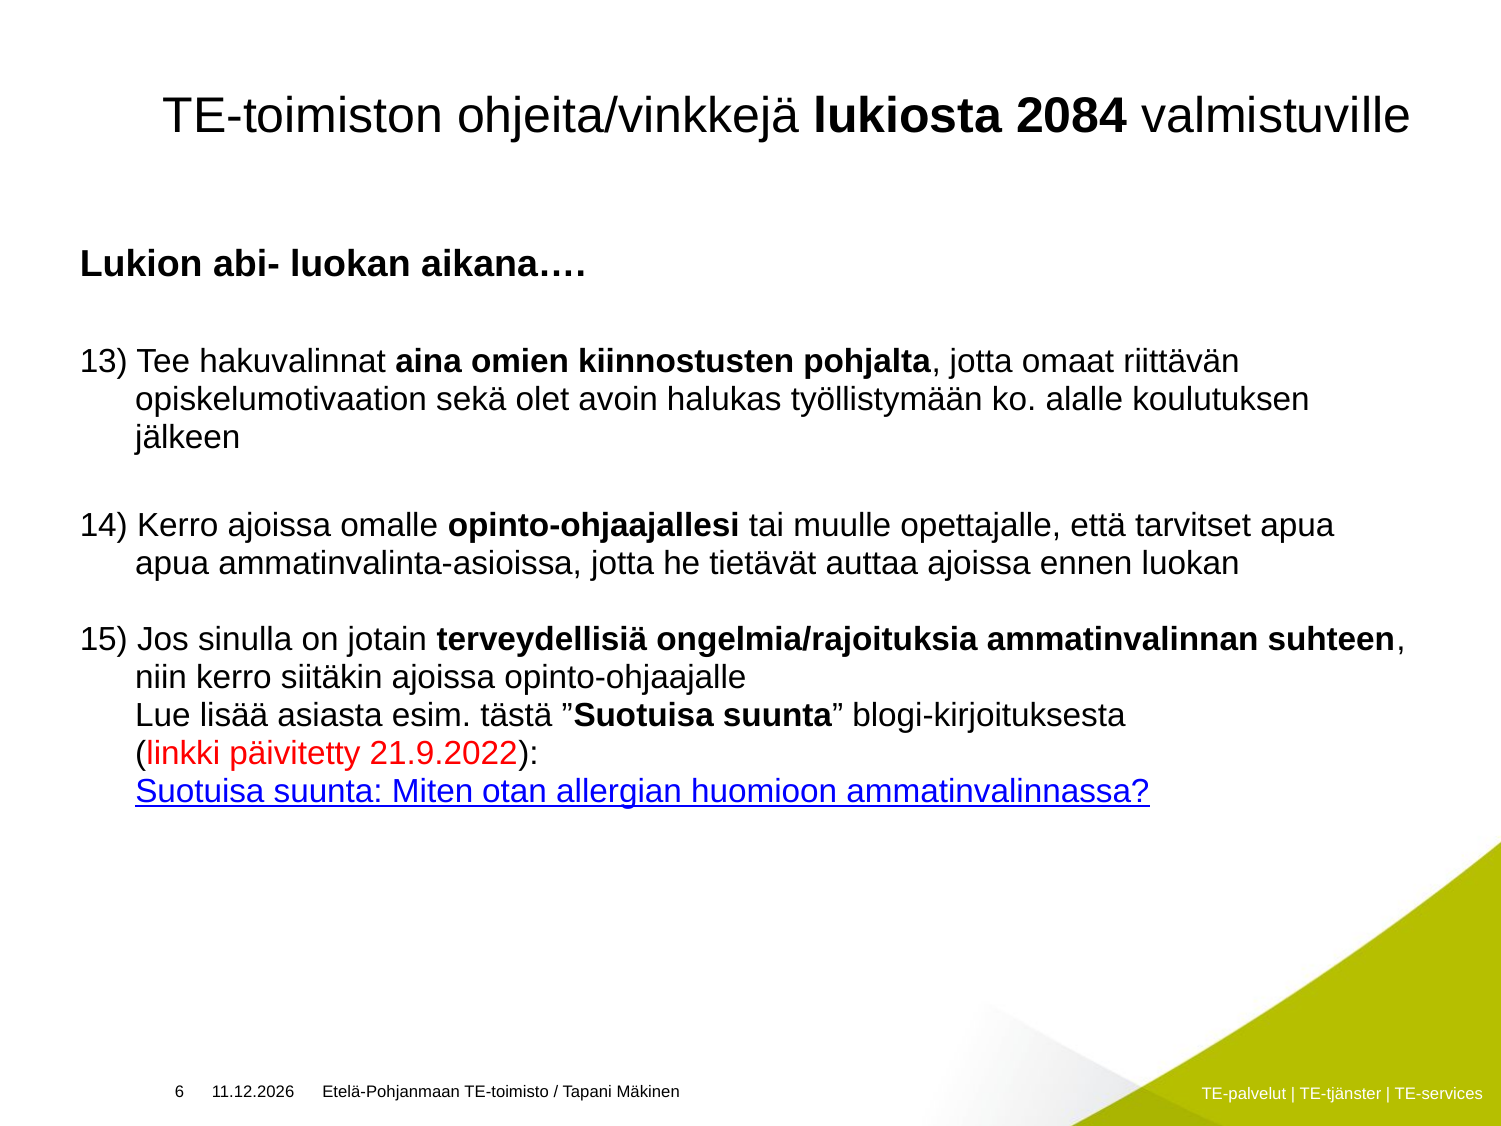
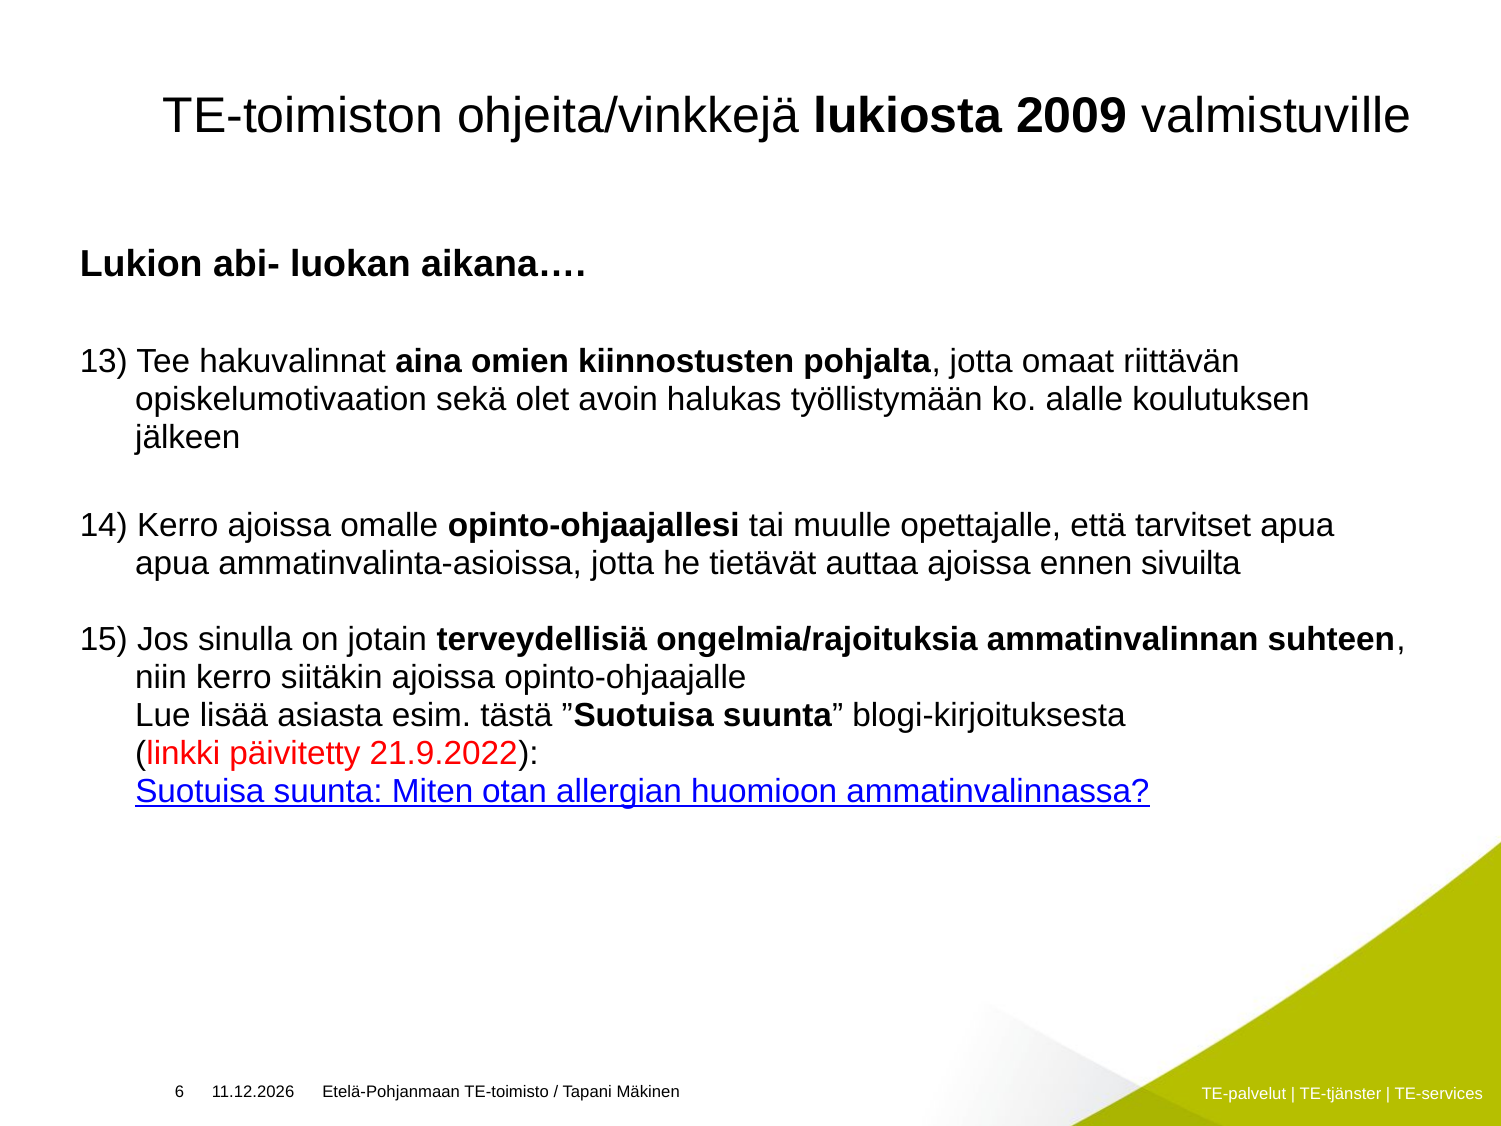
2084: 2084 -> 2009 (1072, 116)
ennen luokan: luokan -> sivuilta (1191, 564)
